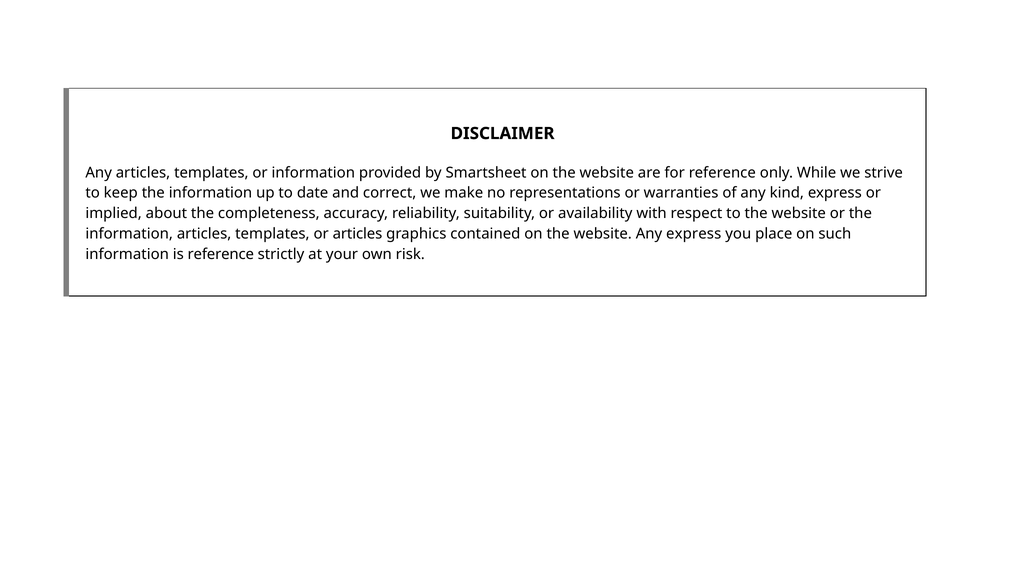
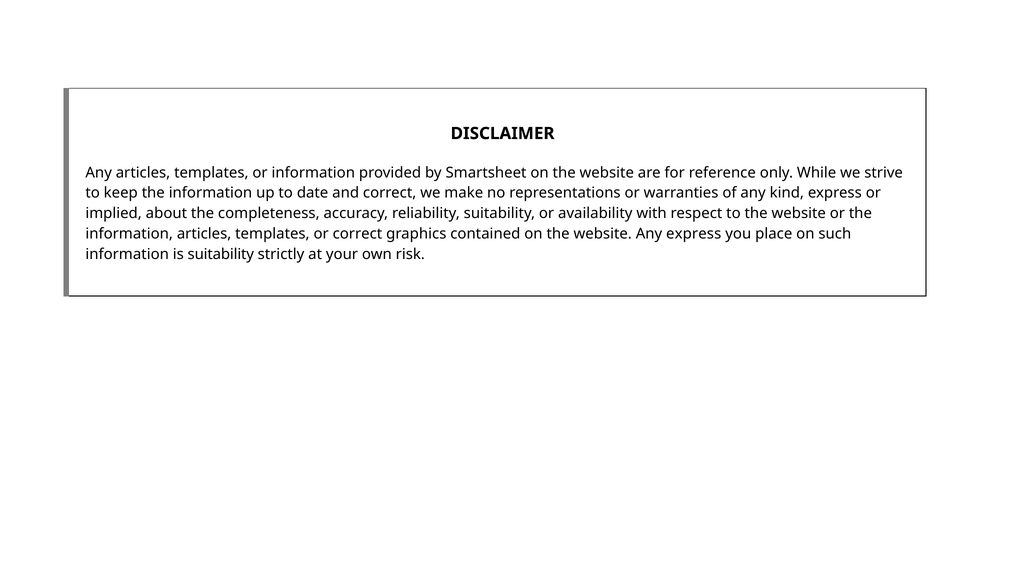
or articles: articles -> correct (357, 234)
is reference: reference -> suitability (221, 254)
